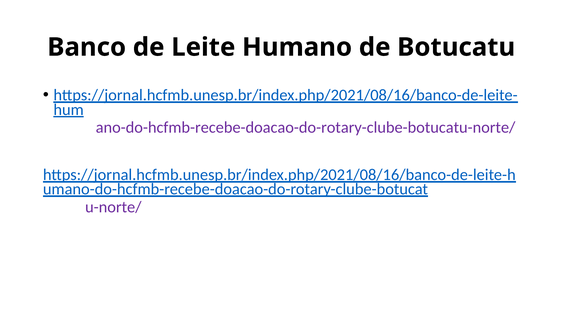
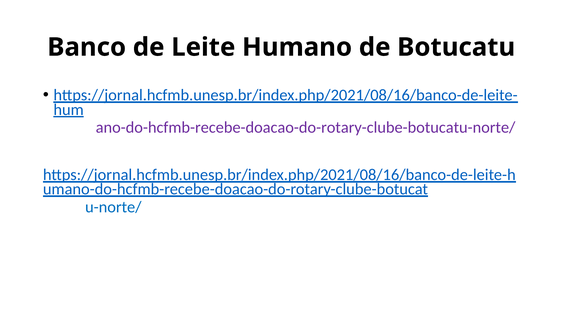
u-norte/ colour: purple -> blue (113, 207)
